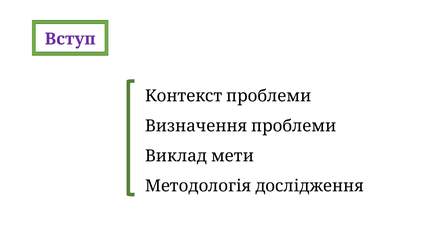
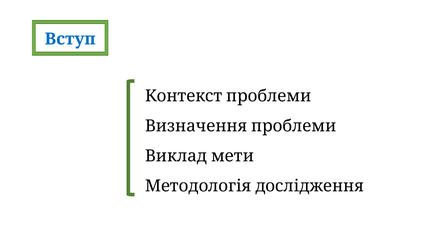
Вступ colour: purple -> blue (70, 39)
